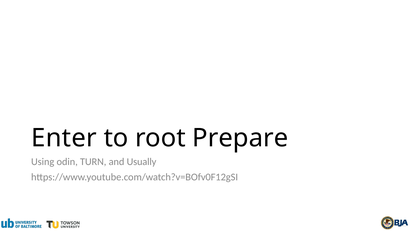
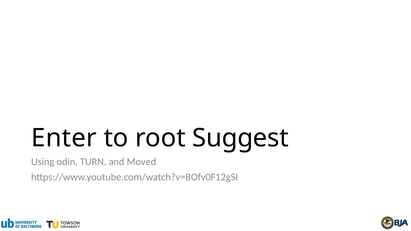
Prepare: Prepare -> Suggest (240, 138)
Usually: Usually -> Moved (141, 162)
